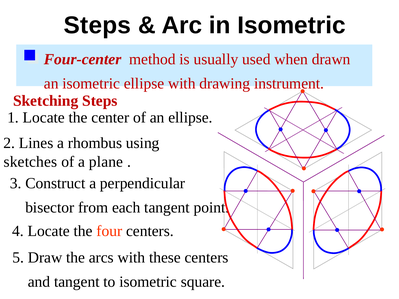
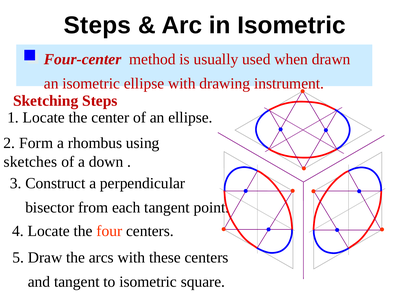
Lines: Lines -> Form (36, 143)
plane: plane -> down (106, 162)
